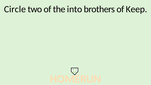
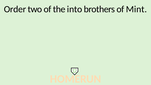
Circle: Circle -> Order (15, 9)
Keep: Keep -> Mint (136, 9)
